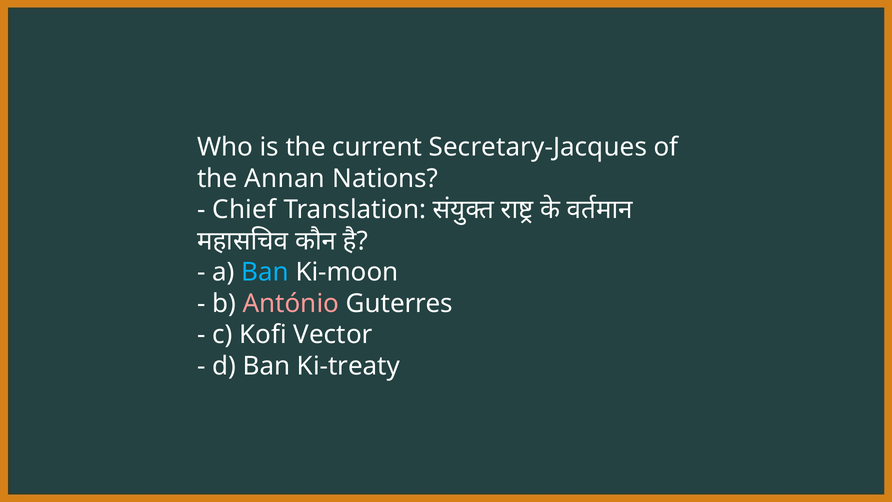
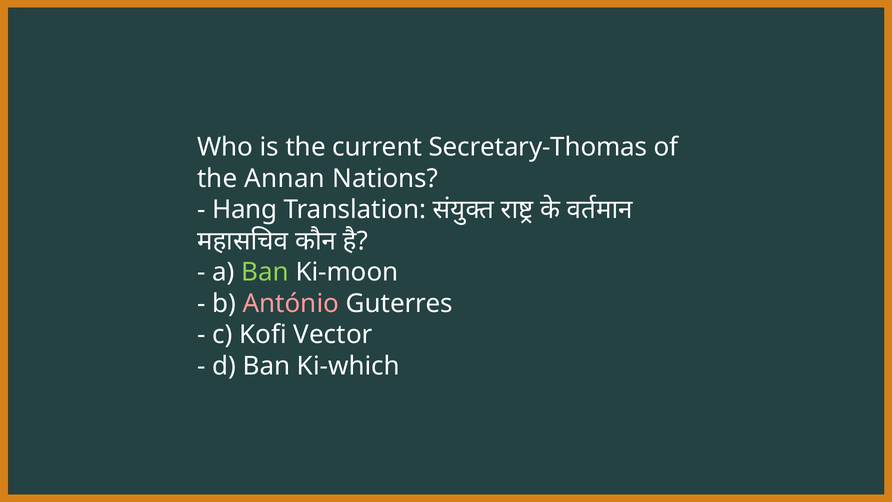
Secretary-Jacques: Secretary-Jacques -> Secretary-Thomas (538, 147)
Chief: Chief -> Hang (245, 210)
Ban colour: light blue -> light green (265, 272)
Ki-treaty: Ki-treaty -> Ki-which (348, 366)
